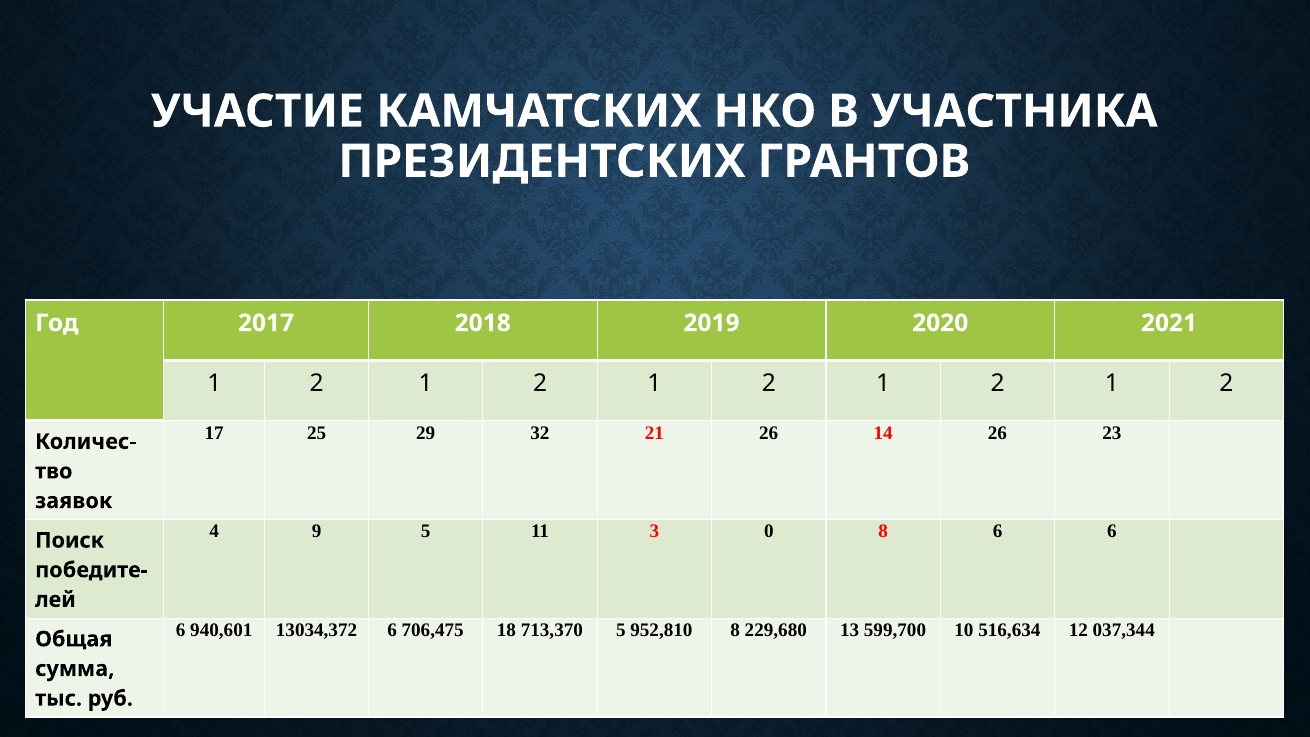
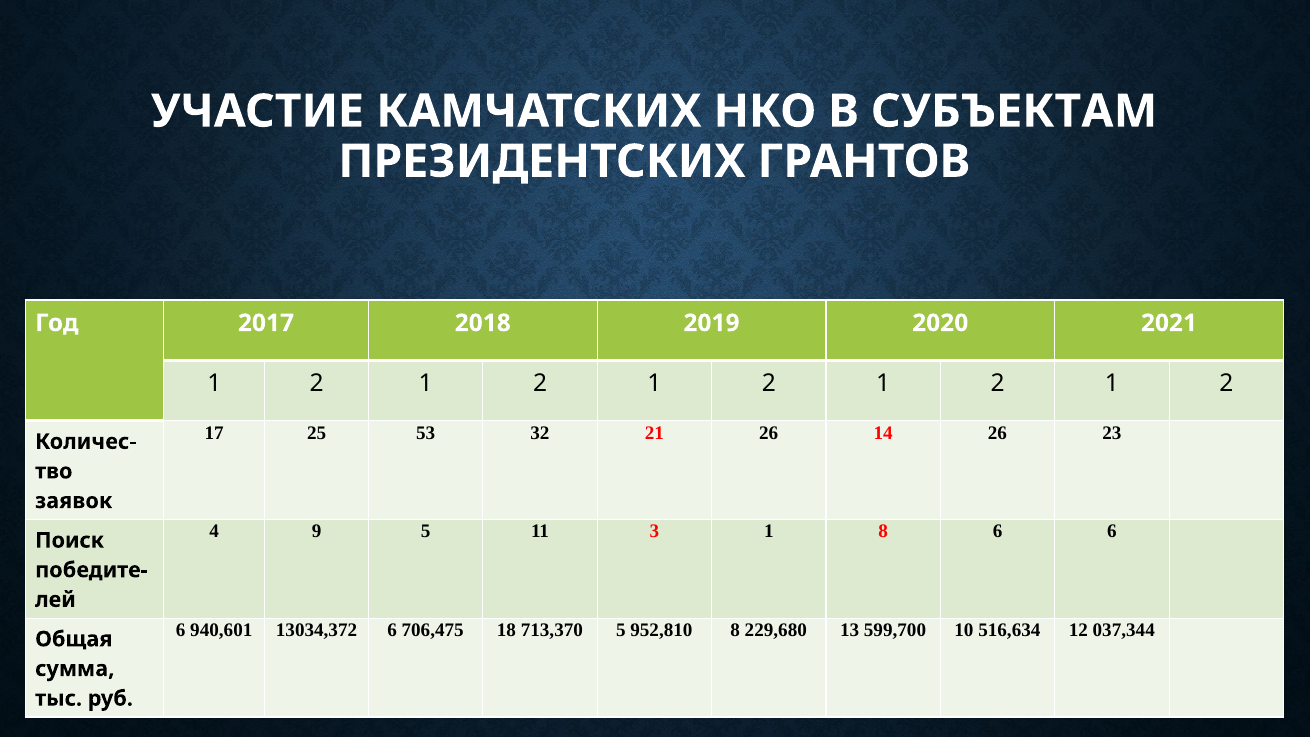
УЧАСТНИКА: УЧАСТНИКА -> СУБЪЕКТАМ (1014, 111)
29: 29 -> 53 (426, 433)
3 0: 0 -> 1 (769, 532)
